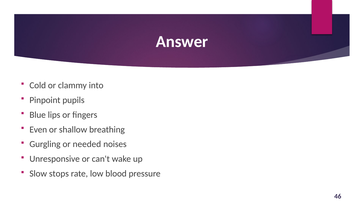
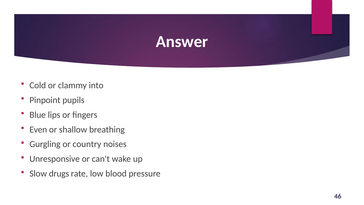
needed: needed -> country (87, 144)
stops: stops -> drugs (59, 173)
